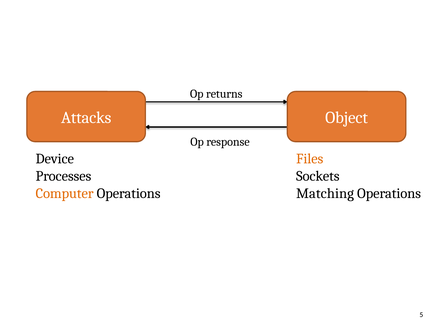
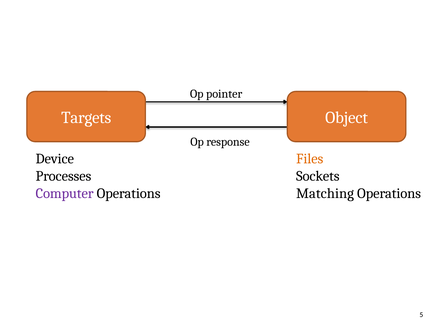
returns: returns -> pointer (224, 94)
Attacks: Attacks -> Targets (86, 118)
Computer colour: orange -> purple (65, 193)
